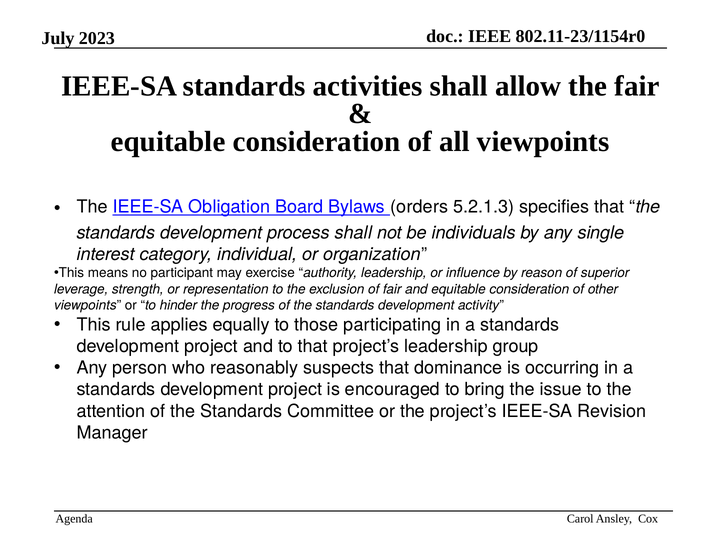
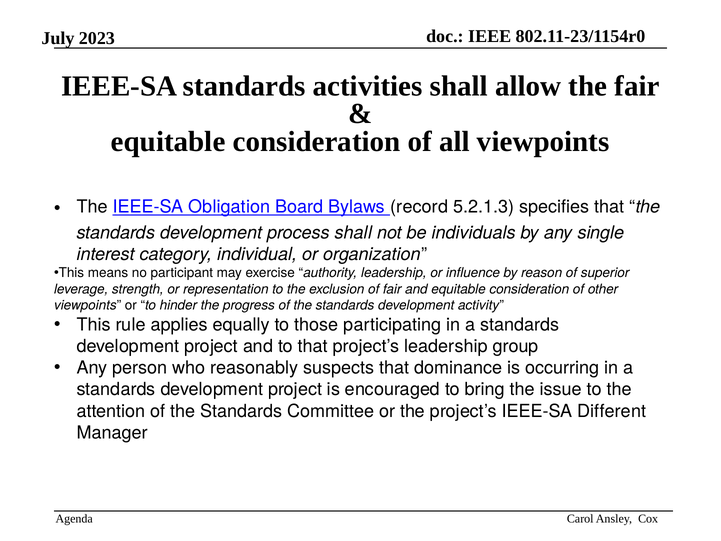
orders: orders -> record (419, 207)
Revision: Revision -> Different (612, 411)
